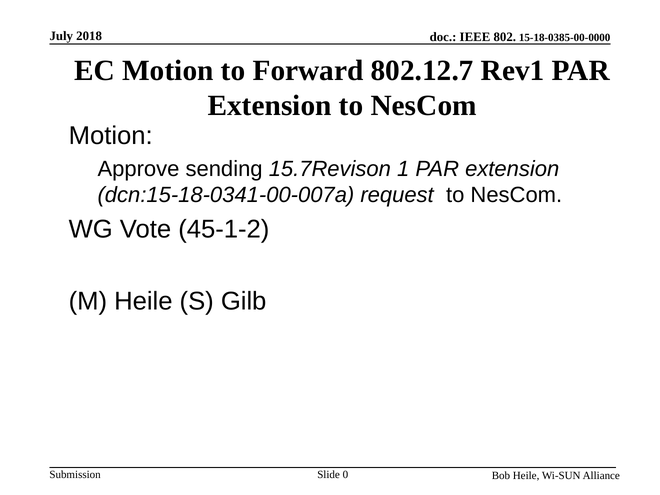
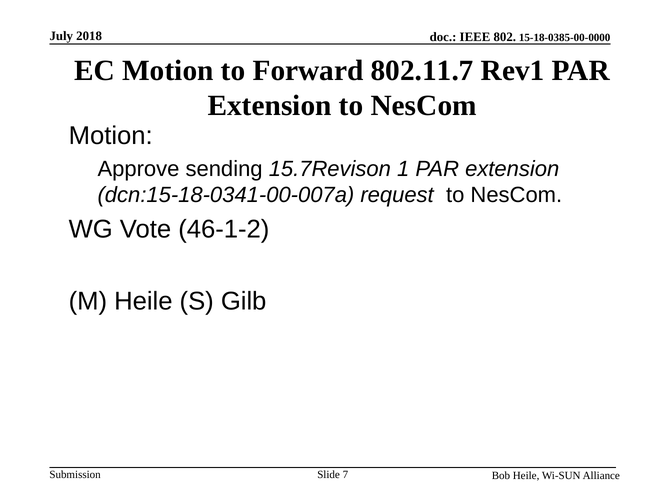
802.12.7: 802.12.7 -> 802.11.7 (422, 70)
45-1-2: 45-1-2 -> 46-1-2 (224, 229)
0: 0 -> 7 (345, 475)
